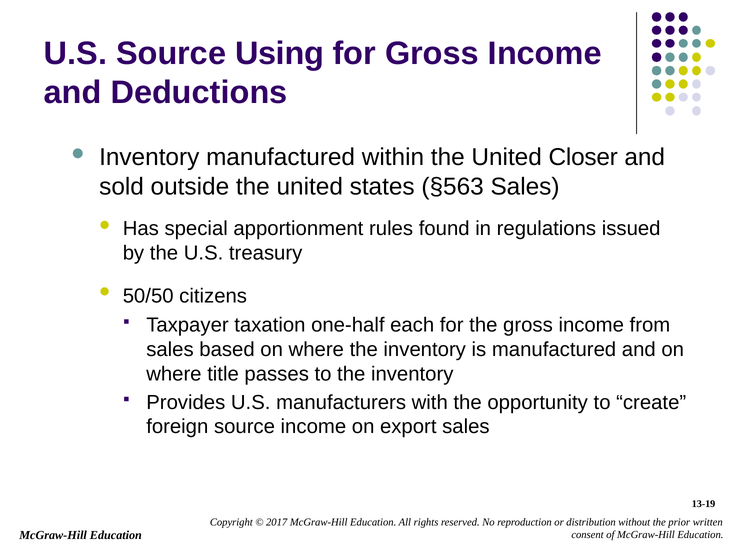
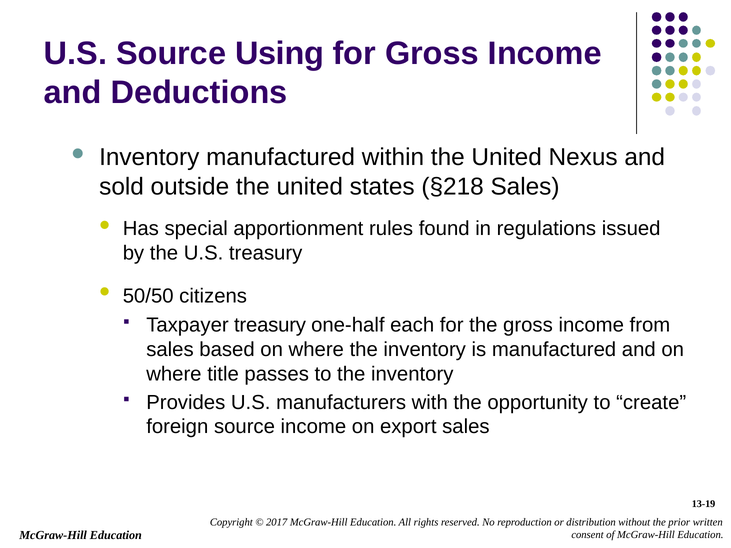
Closer: Closer -> Nexus (583, 157)
§563: §563 -> §218 (453, 187)
Taxpayer taxation: taxation -> treasury (270, 325)
